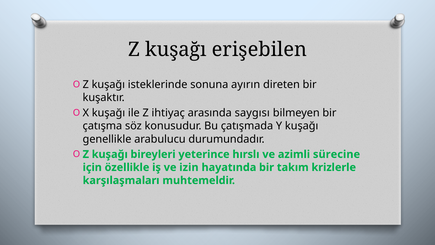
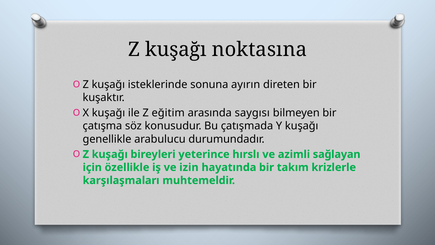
erişebilen: erişebilen -> noktasına (259, 50)
ihtiyaç: ihtiyaç -> eğitim (168, 113)
sürecine: sürecine -> sağlayan (337, 154)
